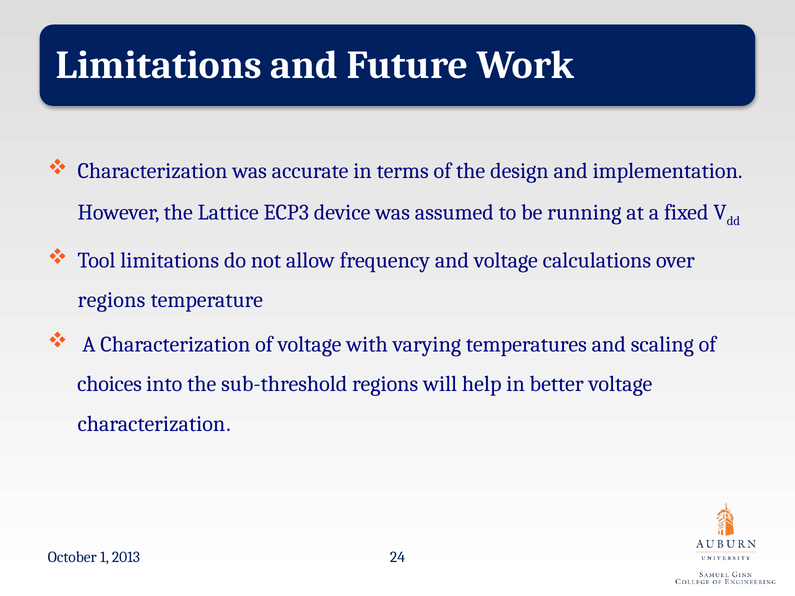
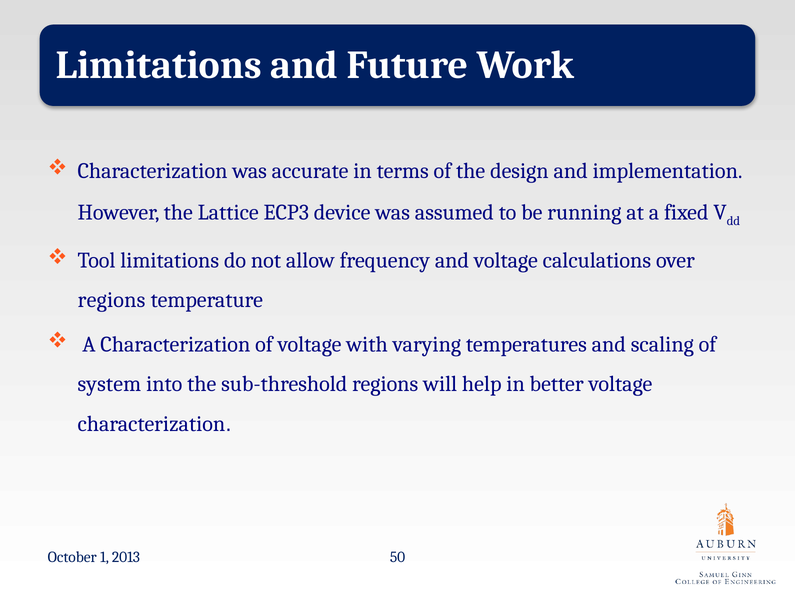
choices: choices -> system (109, 384)
24: 24 -> 50 (398, 557)
